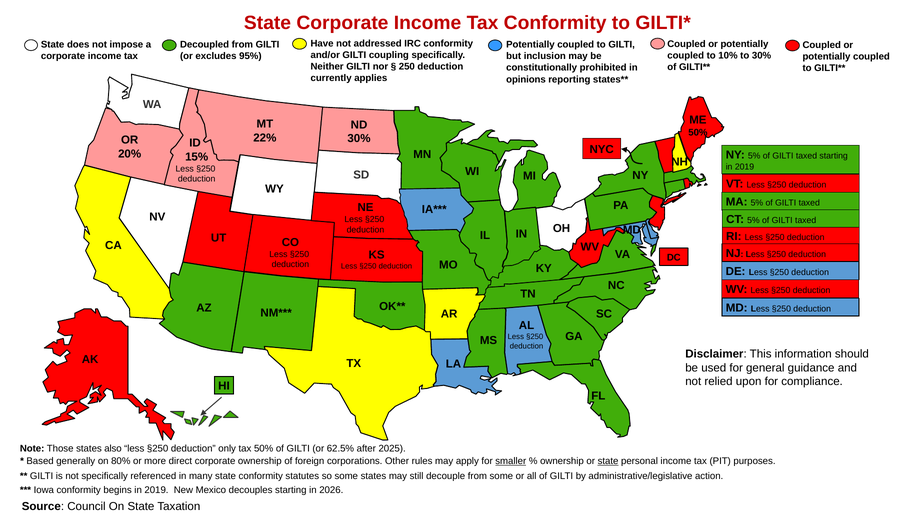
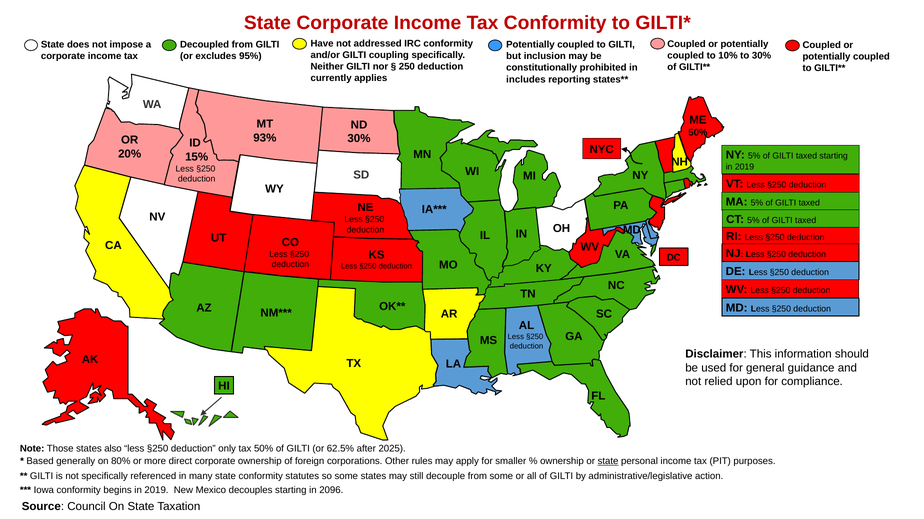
opinions: opinions -> includes (526, 79)
22%: 22% -> 93% (265, 138)
smaller underline: present -> none (511, 462)
2026: 2026 -> 2096 (331, 491)
